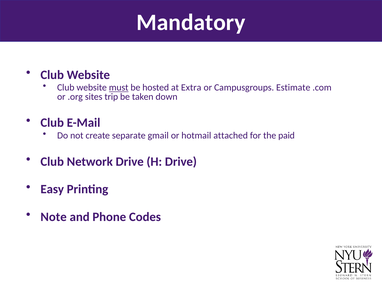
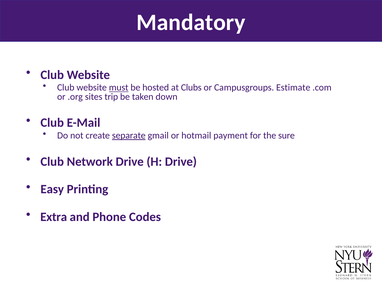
Extra: Extra -> Clubs (191, 87)
separate underline: none -> present (129, 135)
attached: attached -> payment (231, 135)
paid: paid -> sure (286, 135)
Note: Note -> Extra (54, 217)
